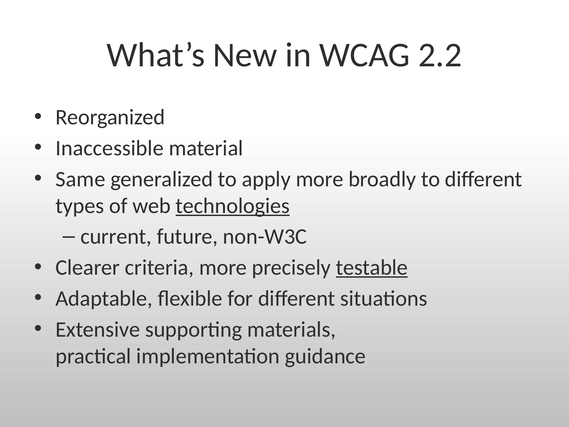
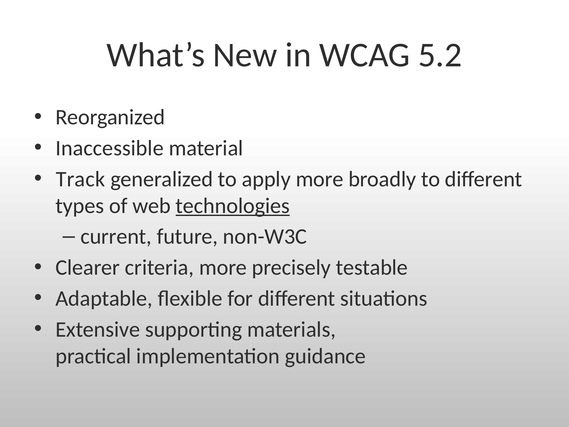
2.2: 2.2 -> 5.2 (440, 55)
Same: Same -> Track (80, 179)
testable underline: present -> none (372, 267)
